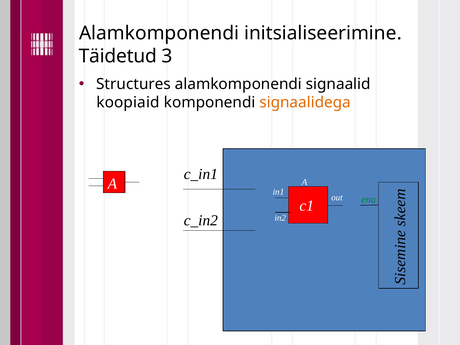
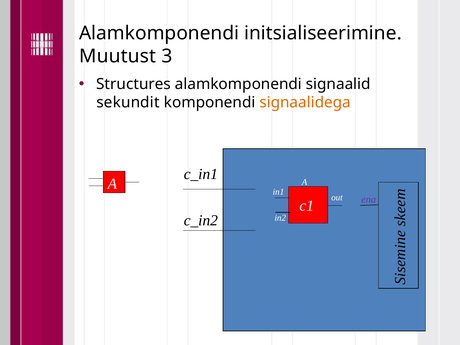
Täidetud: Täidetud -> Muutust (118, 56)
koopiaid: koopiaid -> sekundit (128, 103)
ena colour: green -> purple (369, 200)
